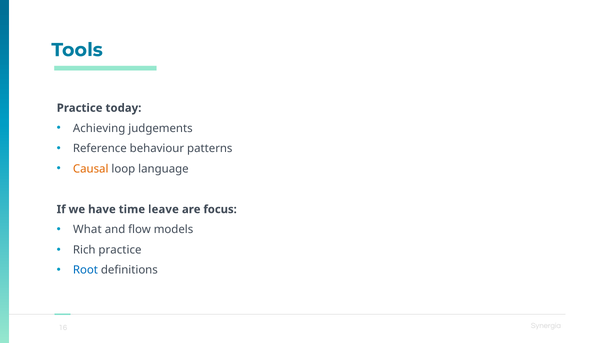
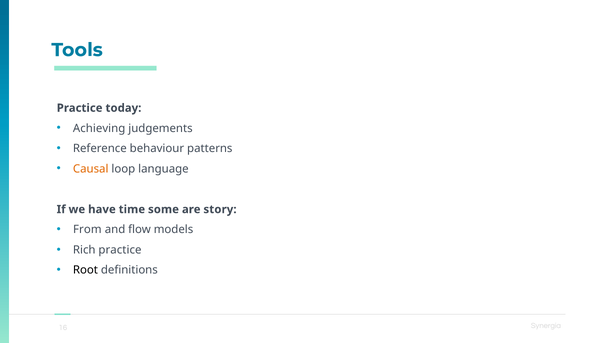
leave: leave -> some (163, 209)
focus: focus -> story (220, 209)
What: What -> From (87, 230)
Root colour: blue -> black (85, 270)
